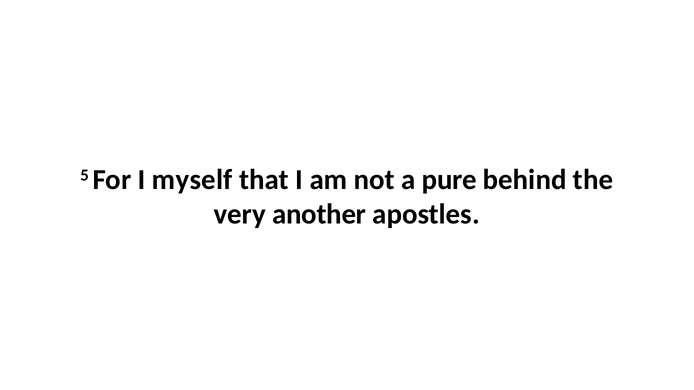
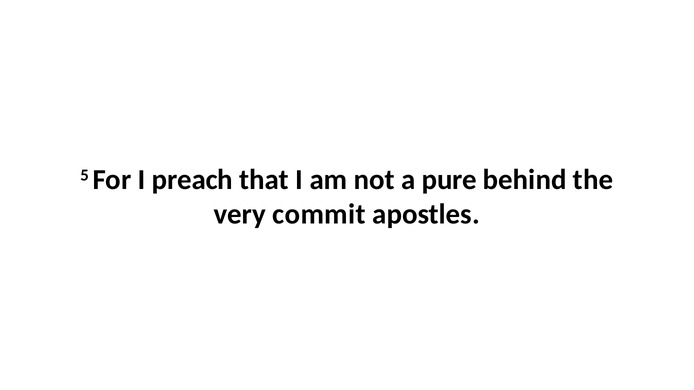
myself: myself -> preach (192, 180)
another: another -> commit (319, 215)
